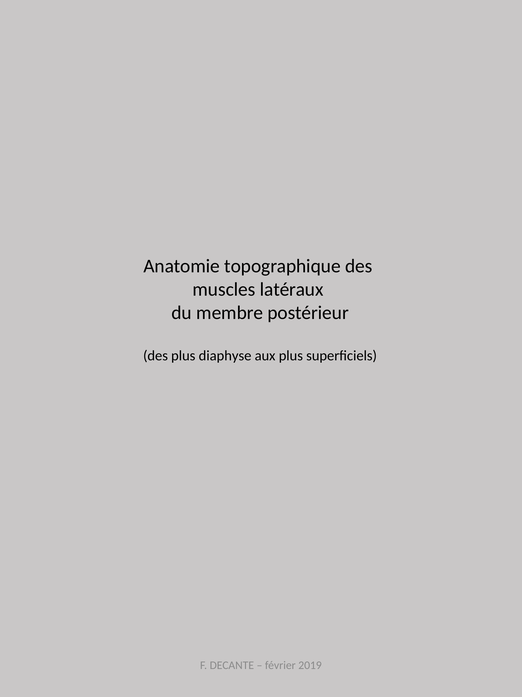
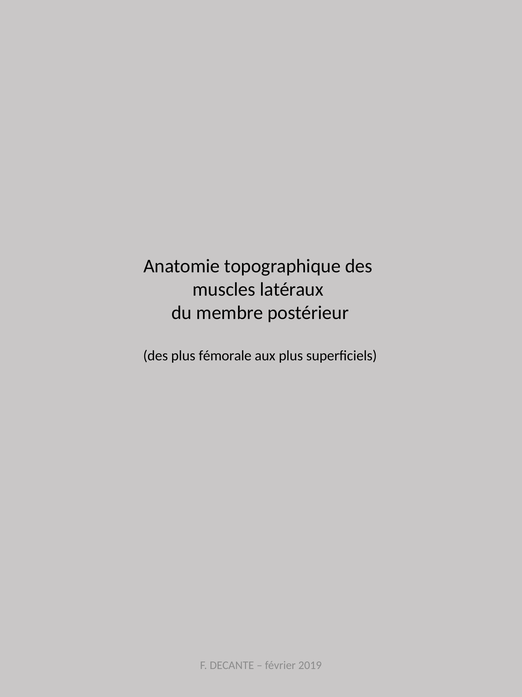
diaphyse: diaphyse -> fémorale (225, 355)
